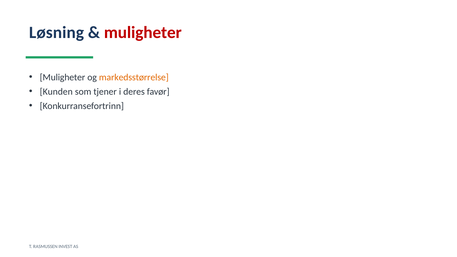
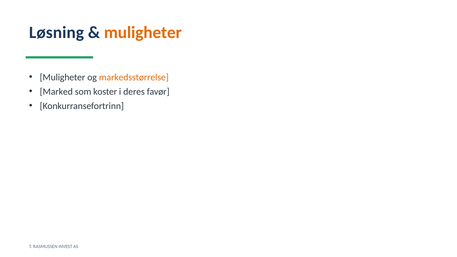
muligheter colour: red -> orange (143, 33)
Kunden: Kunden -> Marked (56, 92)
tjener: tjener -> koster (105, 92)
